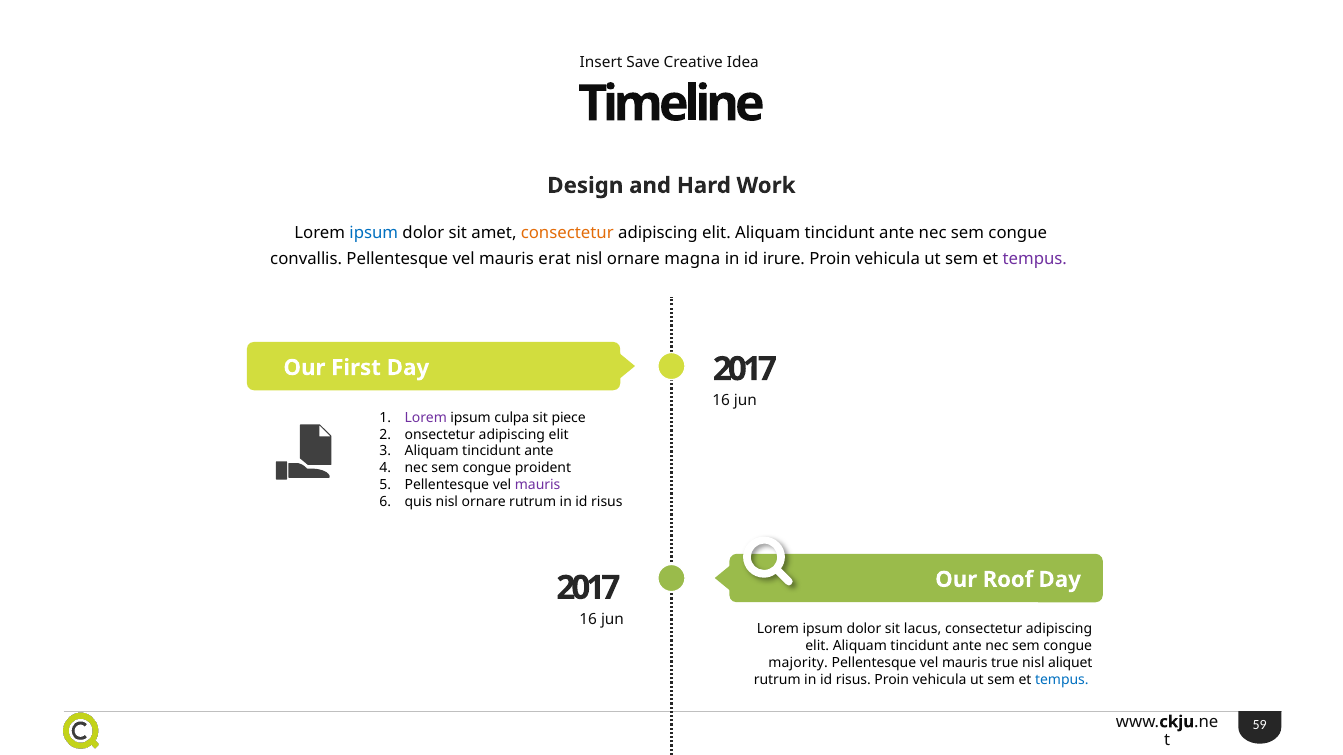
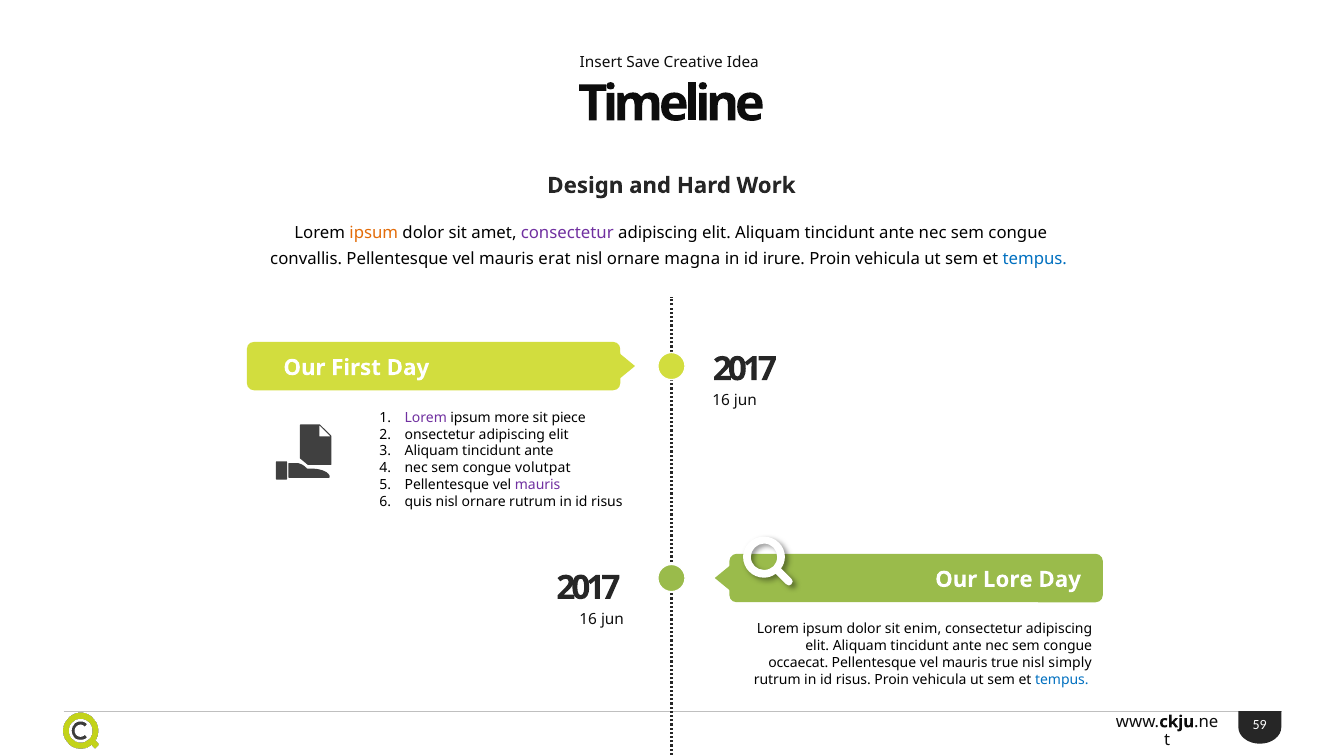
ipsum colour: blue -> orange (374, 233)
consectetur colour: orange -> purple (567, 233)
tempus colour: purple -> blue (1035, 259)
culpa: culpa -> more (512, 418)
proident: proident -> volutpat (543, 468)
Roof: Roof -> Lore (1008, 580)
lacus: lacus -> enim (923, 630)
majority: majority -> occaecat (798, 663)
aliquet: aliquet -> simply (1070, 663)
